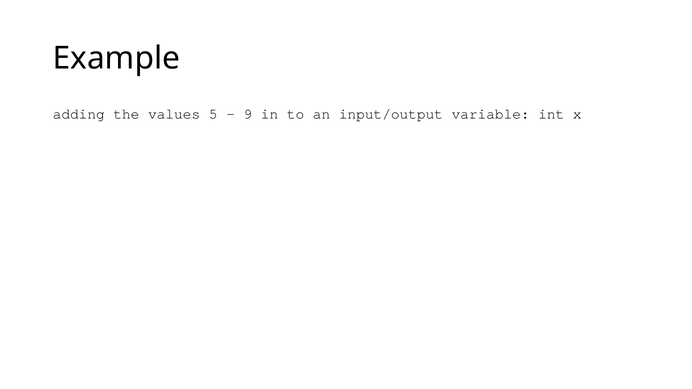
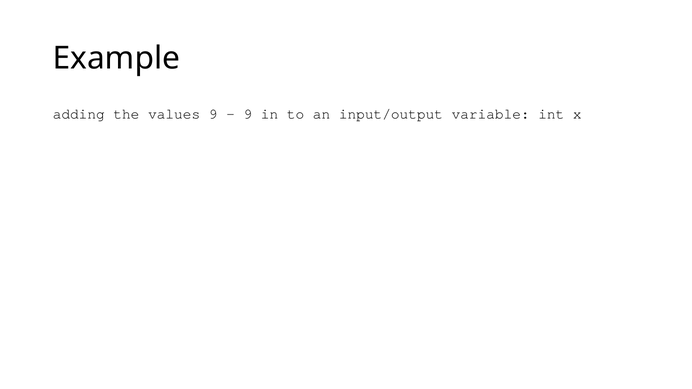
values 5: 5 -> 9 (213, 114)
